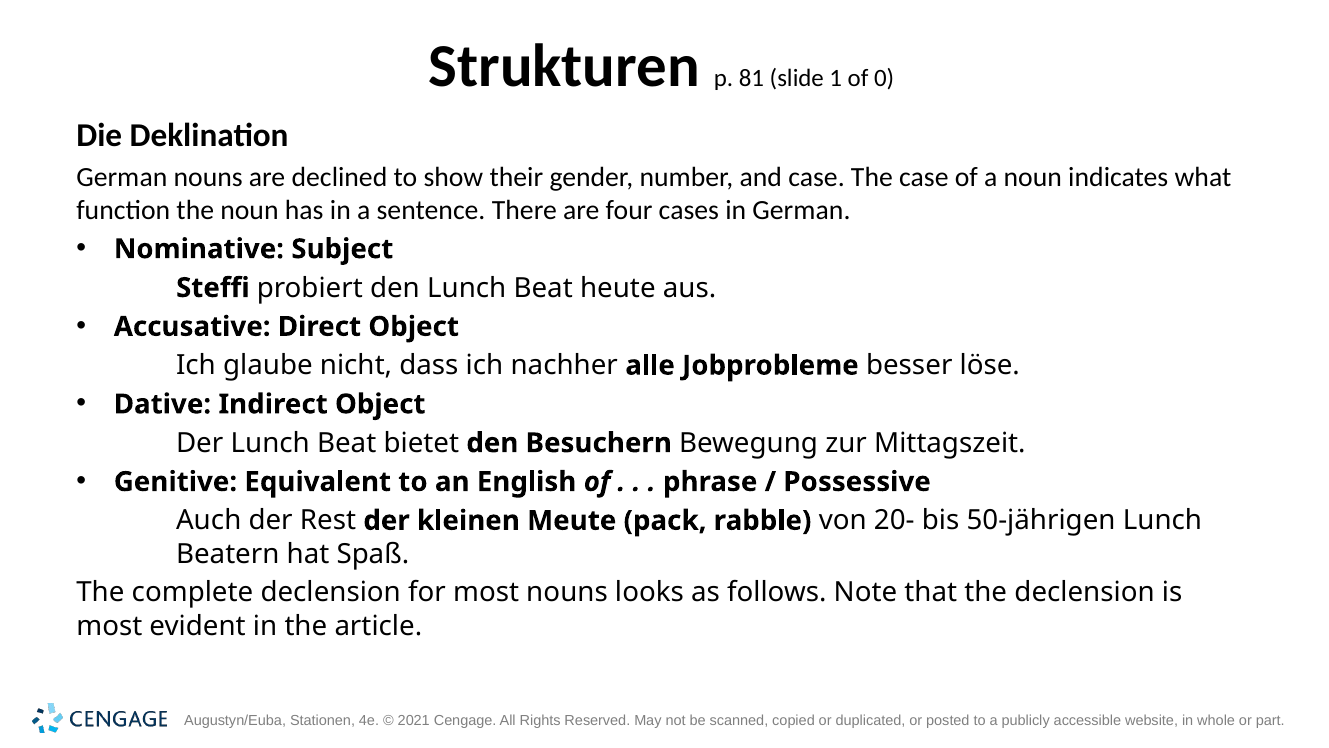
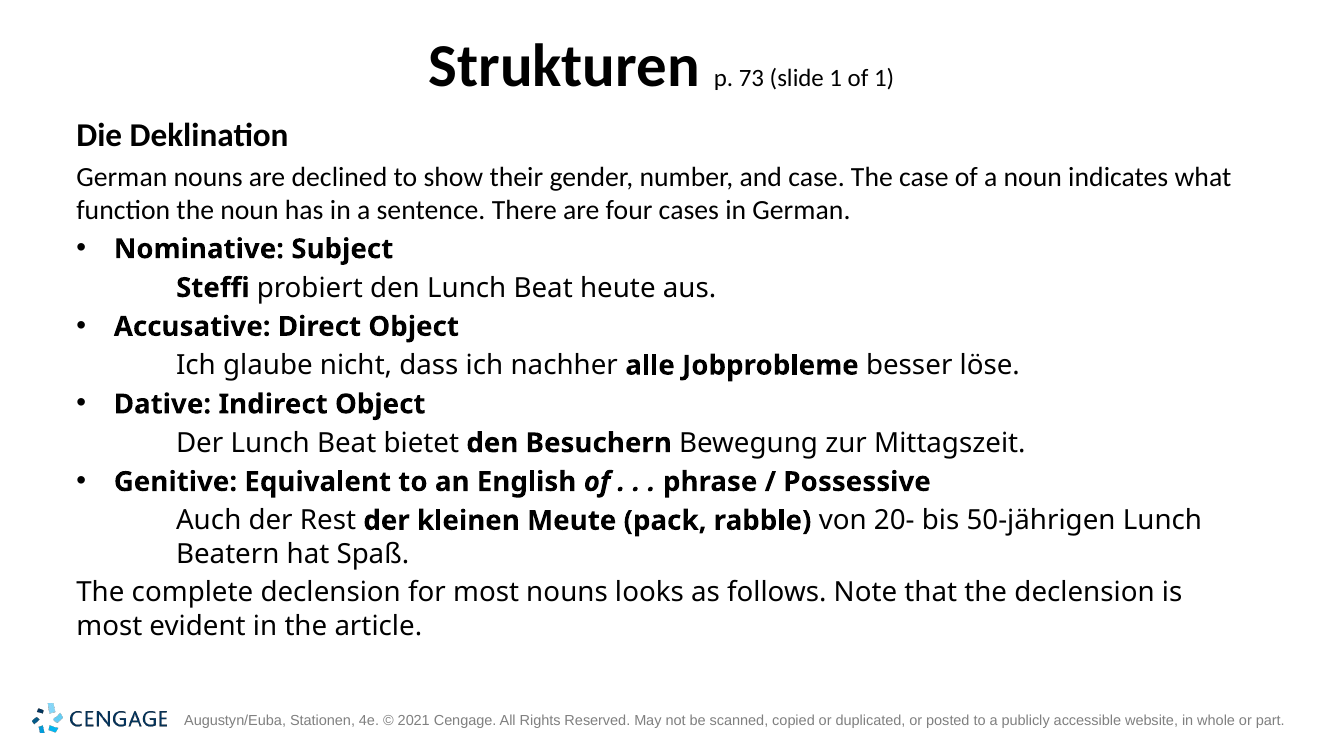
81: 81 -> 73 (751, 78)
of 0: 0 -> 1 (884, 78)
